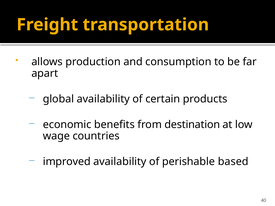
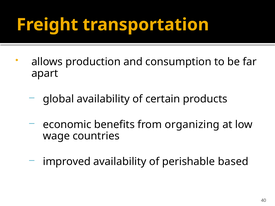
destination: destination -> organizing (192, 125)
